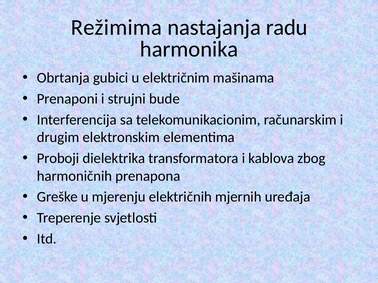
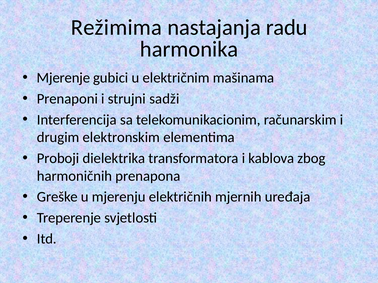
Obrtanja: Obrtanja -> Mjerenje (63, 78)
bude: bude -> sadži (164, 99)
